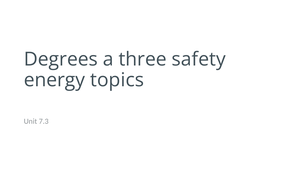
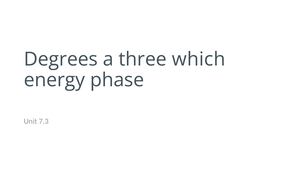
safety: safety -> which (199, 59)
topics: topics -> phase (117, 80)
